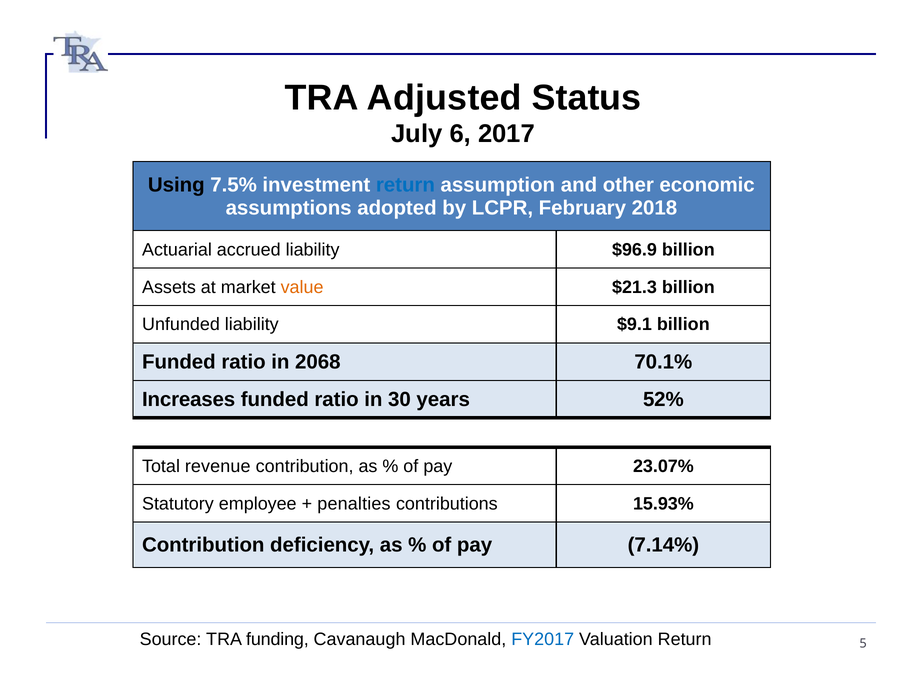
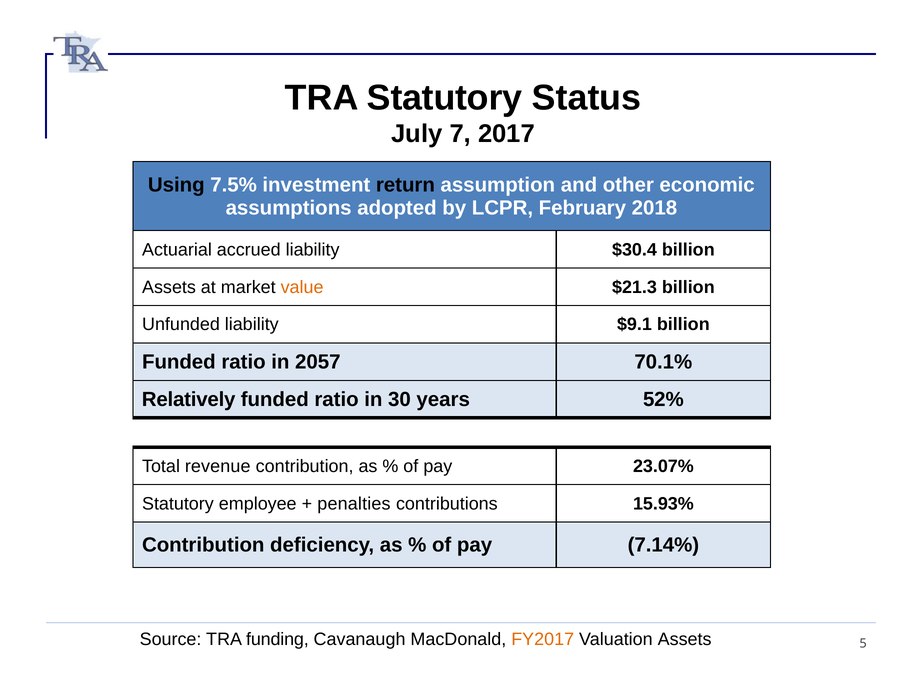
TRA Adjusted: Adjusted -> Statutory (445, 98)
6: 6 -> 7 (460, 134)
return colour: blue -> black (405, 185)
$96.9: $96.9 -> $30.4 (634, 249)
2068: 2068 -> 2057 (318, 362)
Increases: Increases -> Relatively (189, 399)
FY2017 colour: blue -> orange (543, 639)
Valuation Return: Return -> Assets (685, 639)
